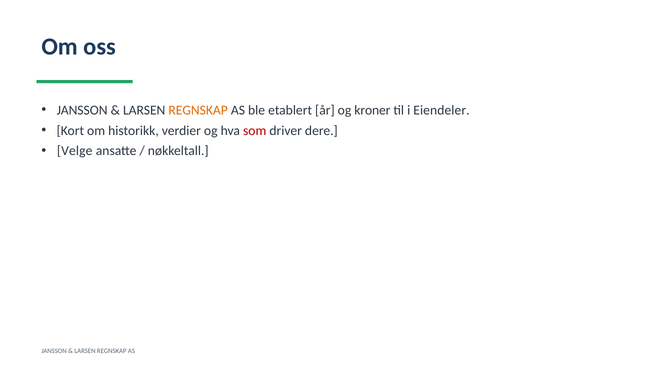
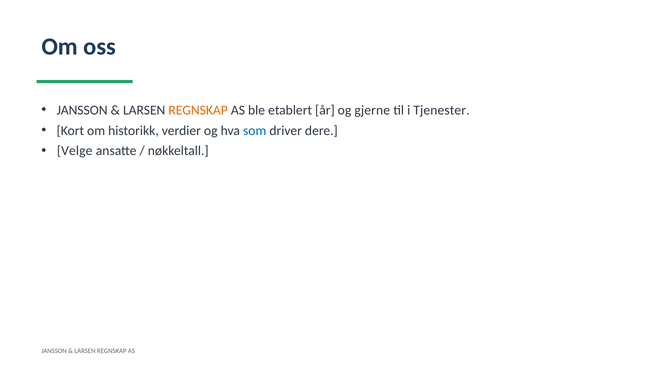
kroner: kroner -> gjerne (372, 110)
Eiendeler: Eiendeler -> Tjenester (441, 110)
som colour: red -> blue (255, 131)
